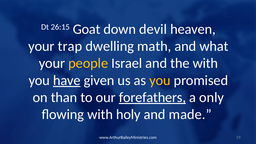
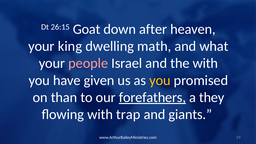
devil: devil -> after (153, 29)
trap: trap -> king (70, 46)
people colour: yellow -> pink (88, 63)
have underline: present -> none (67, 80)
only: only -> they (212, 97)
holy: holy -> trap (128, 114)
made: made -> giants (190, 114)
